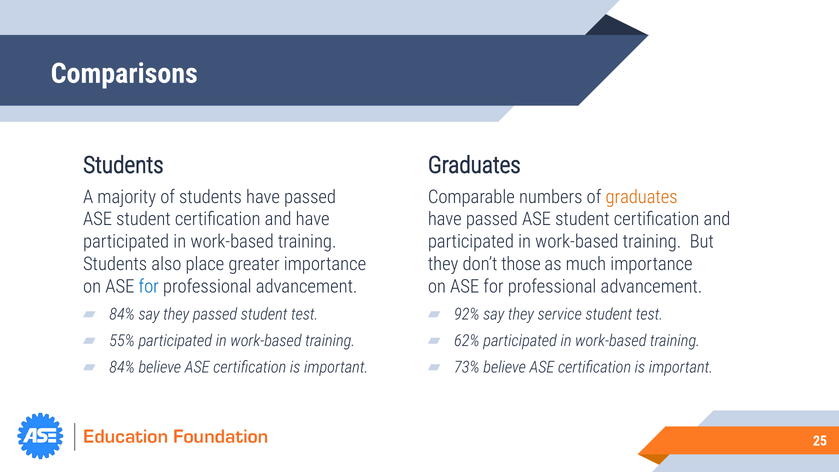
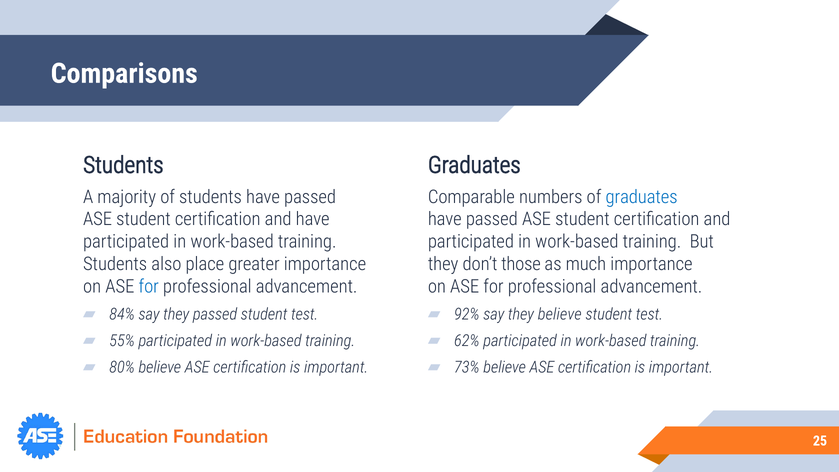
graduates colour: orange -> blue (642, 197)
they service: service -> believe (560, 314)
84%: 84% -> 80% (122, 367)
